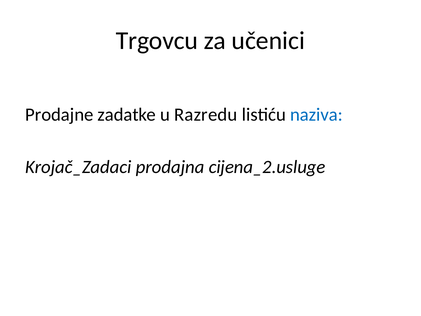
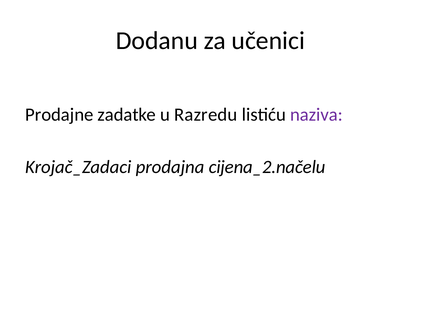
Trgovcu: Trgovcu -> Dodanu (157, 41)
naziva colour: blue -> purple (316, 115)
cijena_2.usluge: cijena_2.usluge -> cijena_2.načelu (267, 167)
